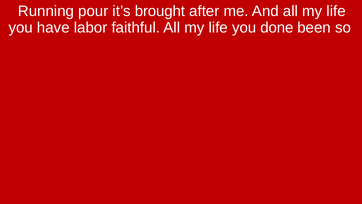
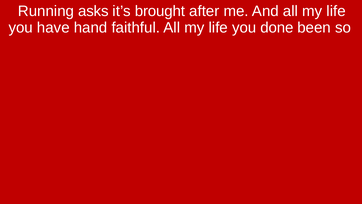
pour: pour -> asks (93, 11)
labor: labor -> hand (91, 28)
